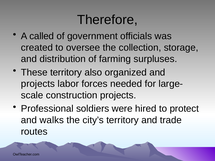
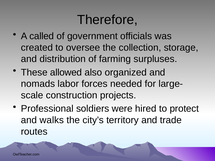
These territory: territory -> allowed (66, 72)
projects: projects -> nomads (38, 84)
